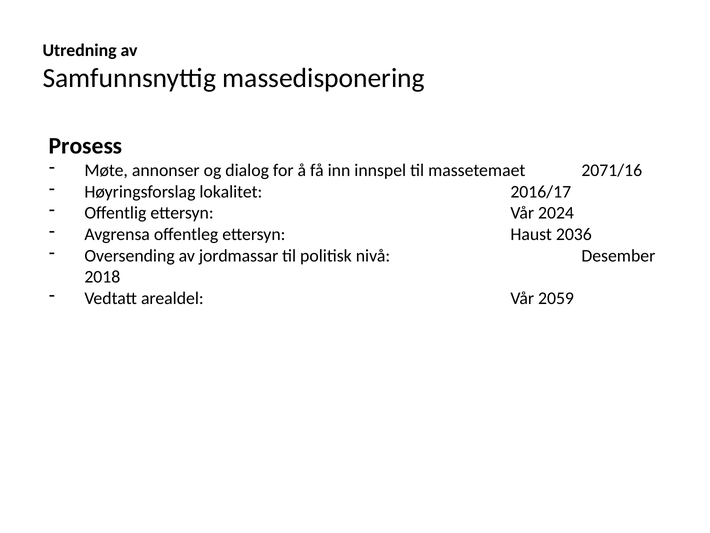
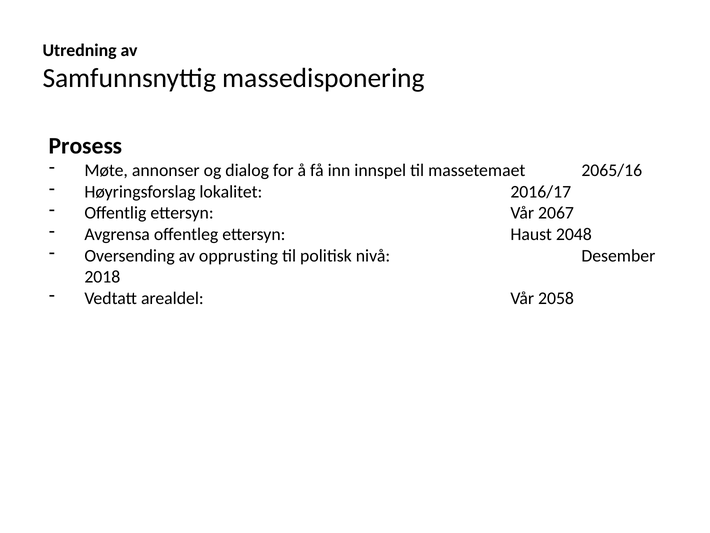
2071/16: 2071/16 -> 2065/16 (612, 170)
2024: 2024 -> 2067 (556, 213)
2036: 2036 -> 2048 (574, 234)
jordmassar: jordmassar -> opprusting (239, 255)
2059: 2059 -> 2058 (556, 298)
